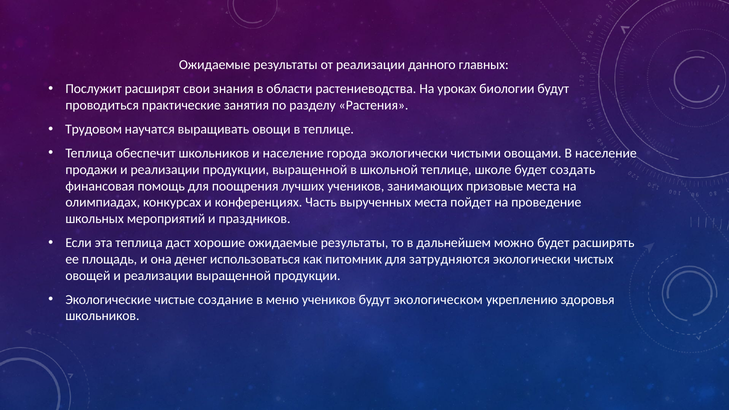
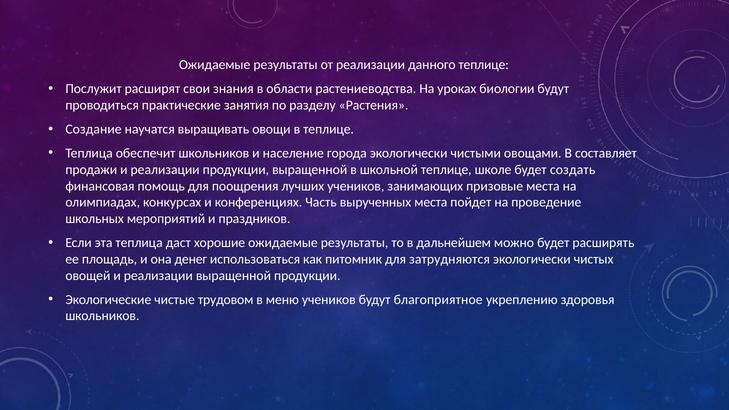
данного главных: главных -> теплице (484, 65)
Трудовом: Трудовом -> Создание (93, 129)
В население: население -> составляет (606, 153)
создание: создание -> трудовом (226, 300)
экологическом: экологическом -> благоприятное (438, 300)
